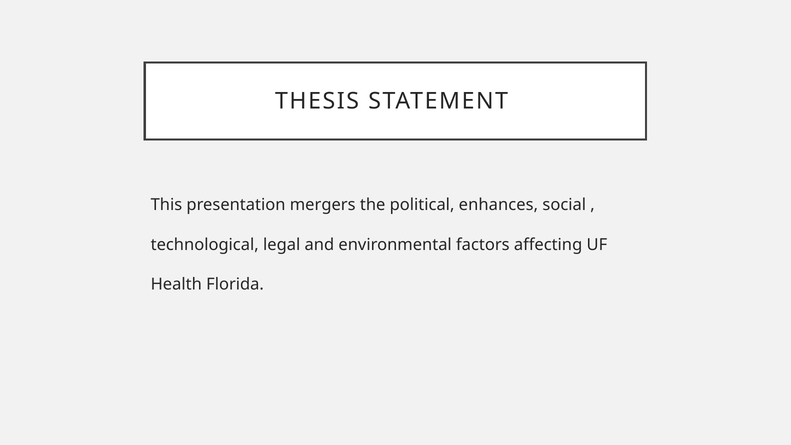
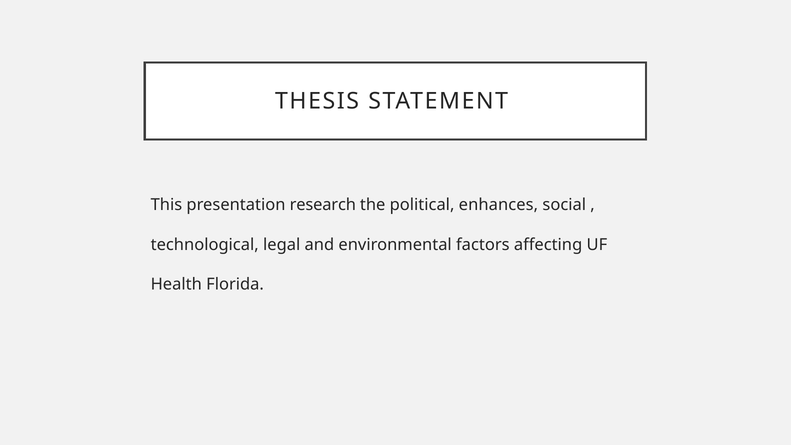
mergers: mergers -> research (323, 205)
